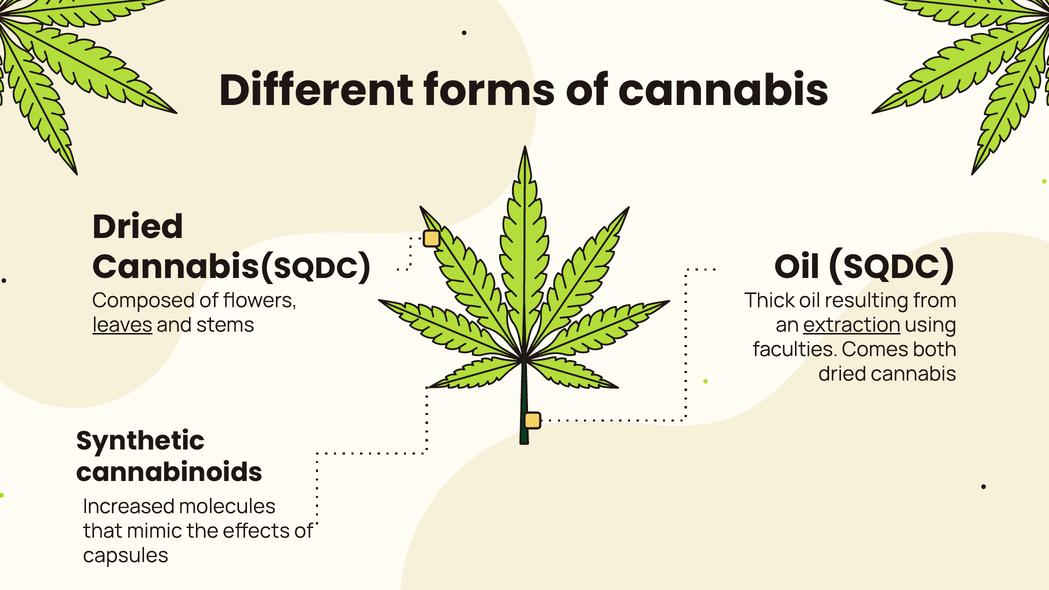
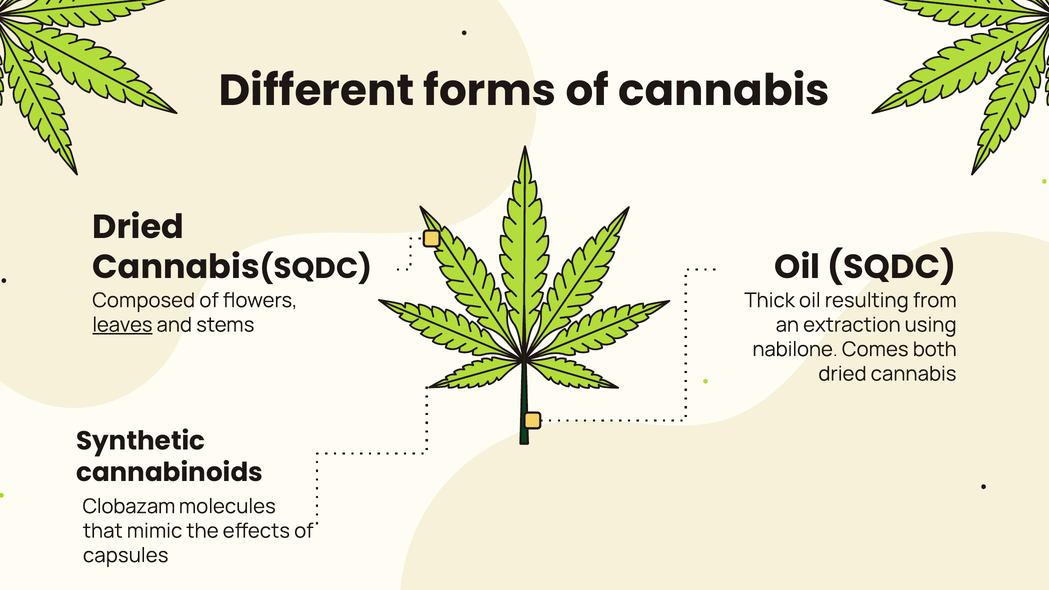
extraction underline: present -> none (852, 325)
faculties: faculties -> nabilone (795, 349)
Increased: Increased -> Clobazam (129, 506)
